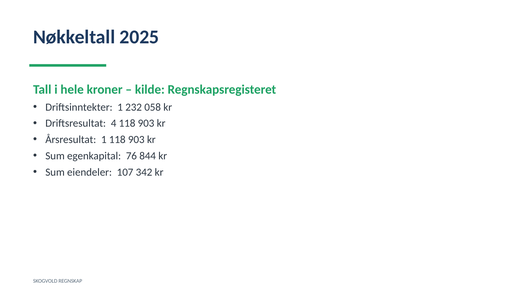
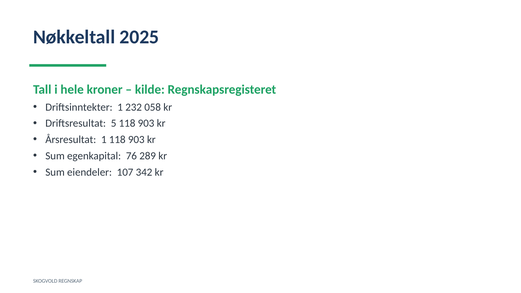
4: 4 -> 5 (114, 123)
844: 844 -> 289 (148, 156)
